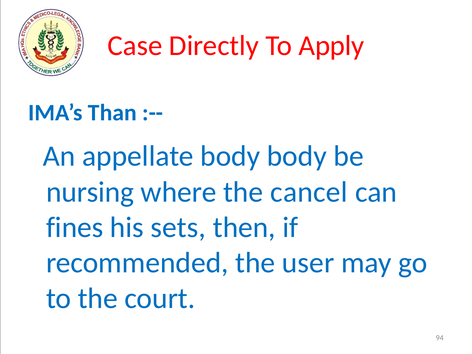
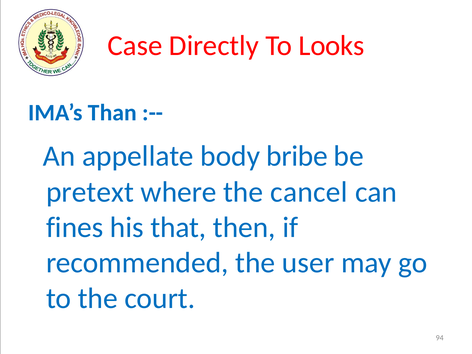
Apply: Apply -> Looks (331, 46)
body body: body -> bribe (297, 156)
nursing: nursing -> pretext (90, 192)
sets: sets -> that (178, 227)
